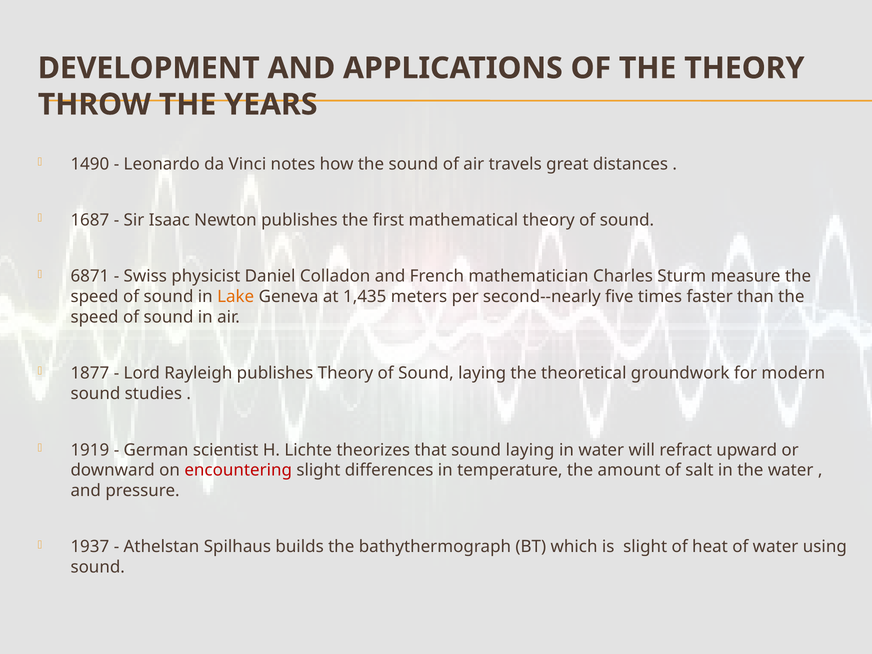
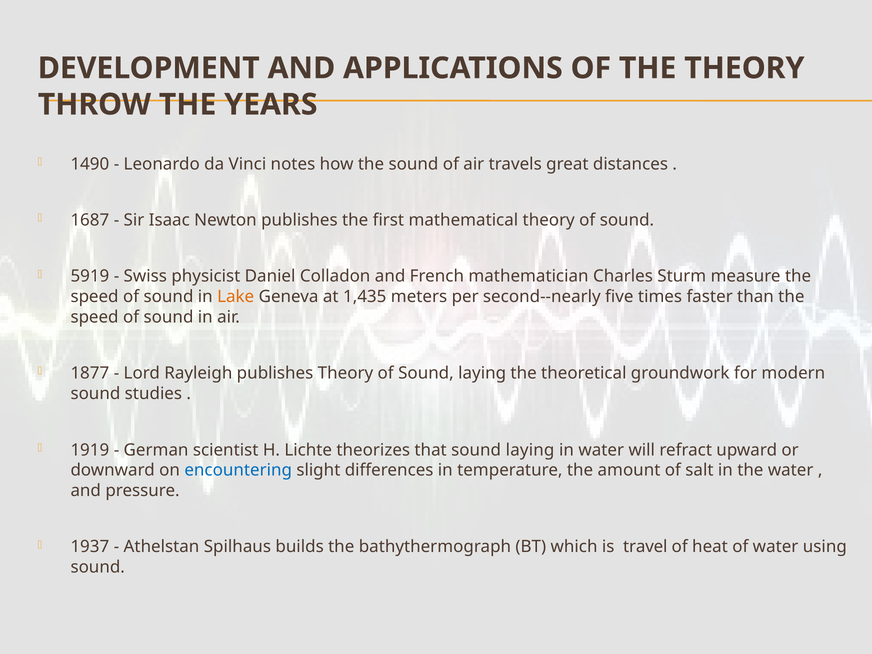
6871: 6871 -> 5919 (90, 276)
encountering colour: red -> blue (238, 470)
is slight: slight -> travel (645, 547)
